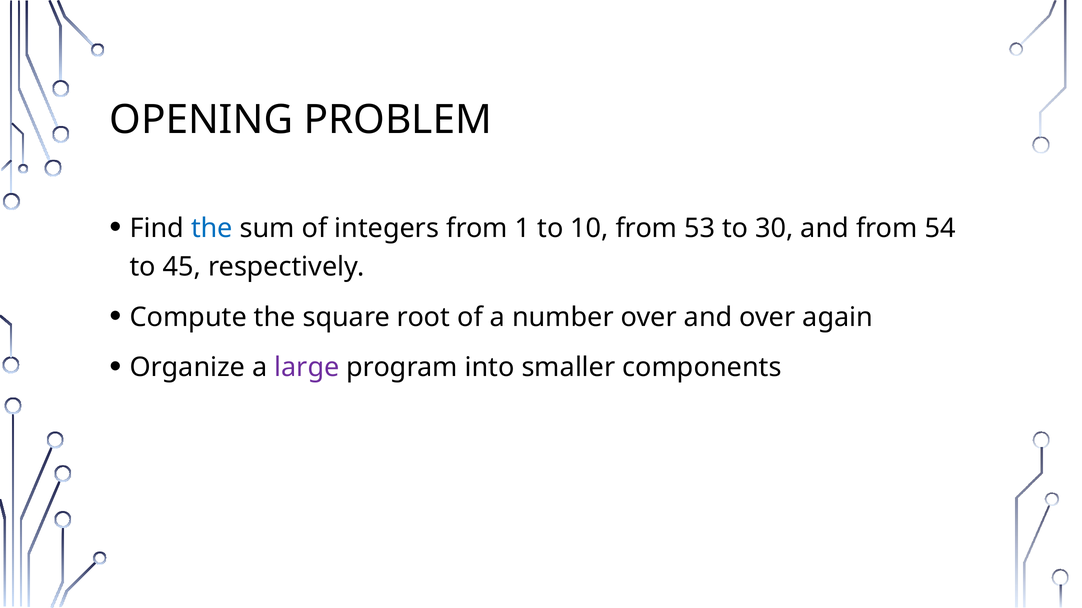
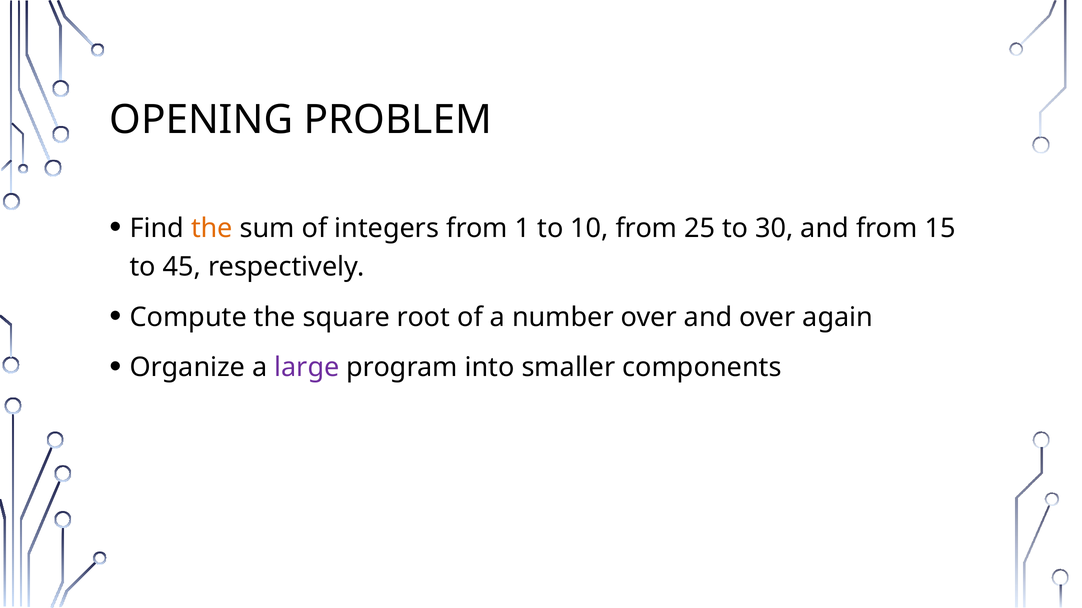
the colour: blue -> orange (212, 228)
53: 53 -> 25 (700, 228)
54: 54 -> 15 (940, 228)
